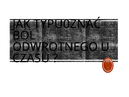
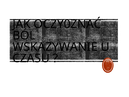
TYPU0ZNAĆ: TYPU0ZNAĆ -> OCZY0ZNAĆ (67, 24)
ODWROTNEGO: ODWROTNEGO -> WSKAZYWANIE (55, 47)
